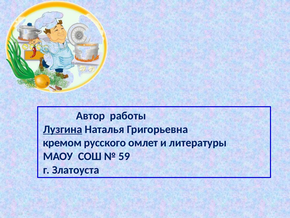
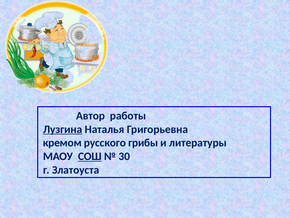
омлет: омлет -> грибы (143, 143)
СОШ underline: none -> present (90, 156)
59: 59 -> 30 (124, 156)
